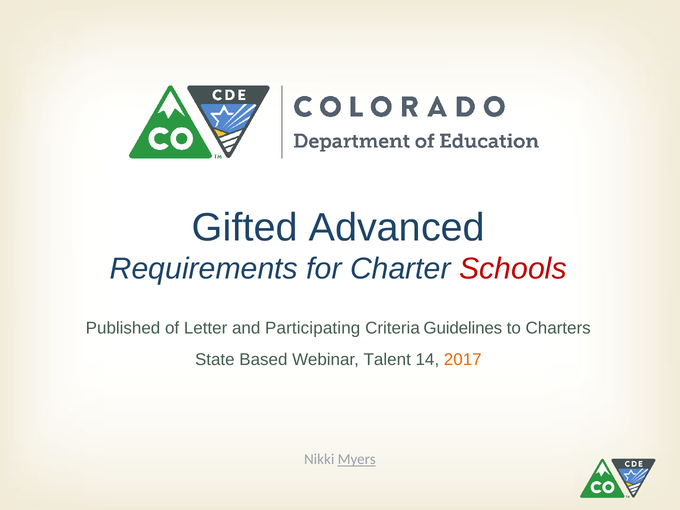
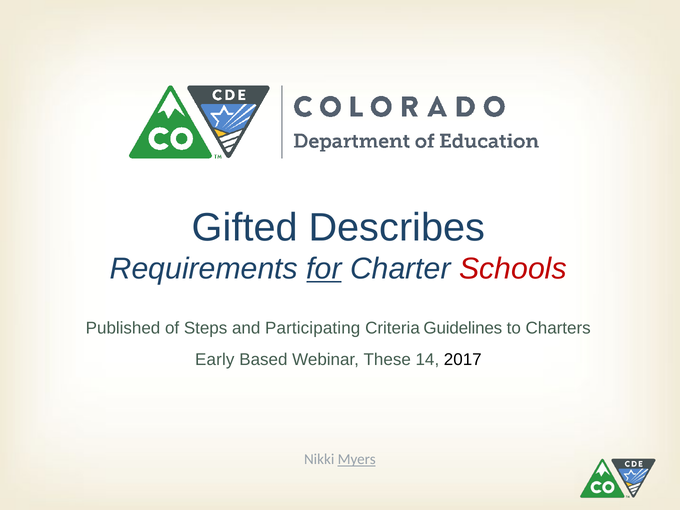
Advanced: Advanced -> Describes (397, 227)
for underline: none -> present (324, 269)
Letter: Letter -> Steps (206, 328)
State: State -> Early (215, 360)
Talent: Talent -> These (387, 360)
2017 colour: orange -> black (463, 360)
